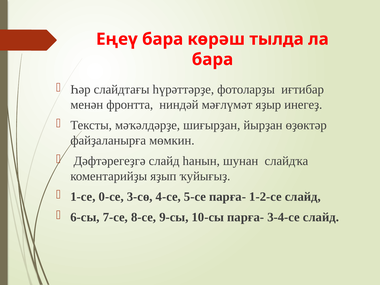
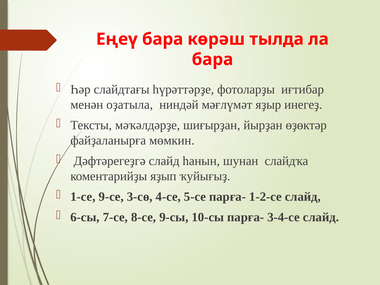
фронтта: фронтта -> оҙатыла (130, 105)
0-се: 0-се -> 9-се (111, 197)
